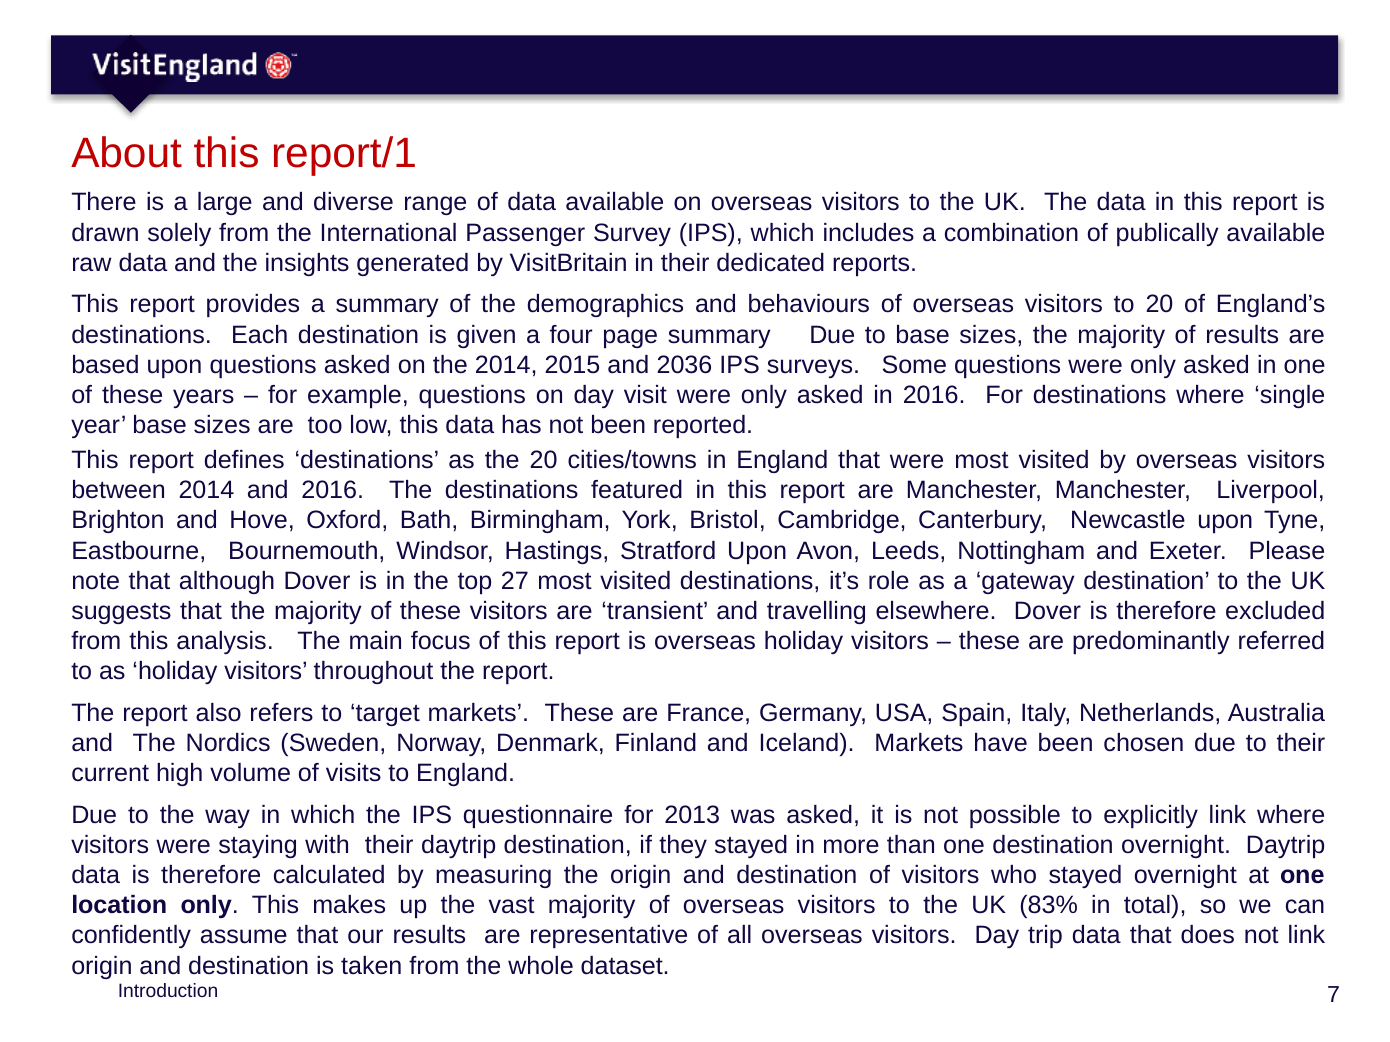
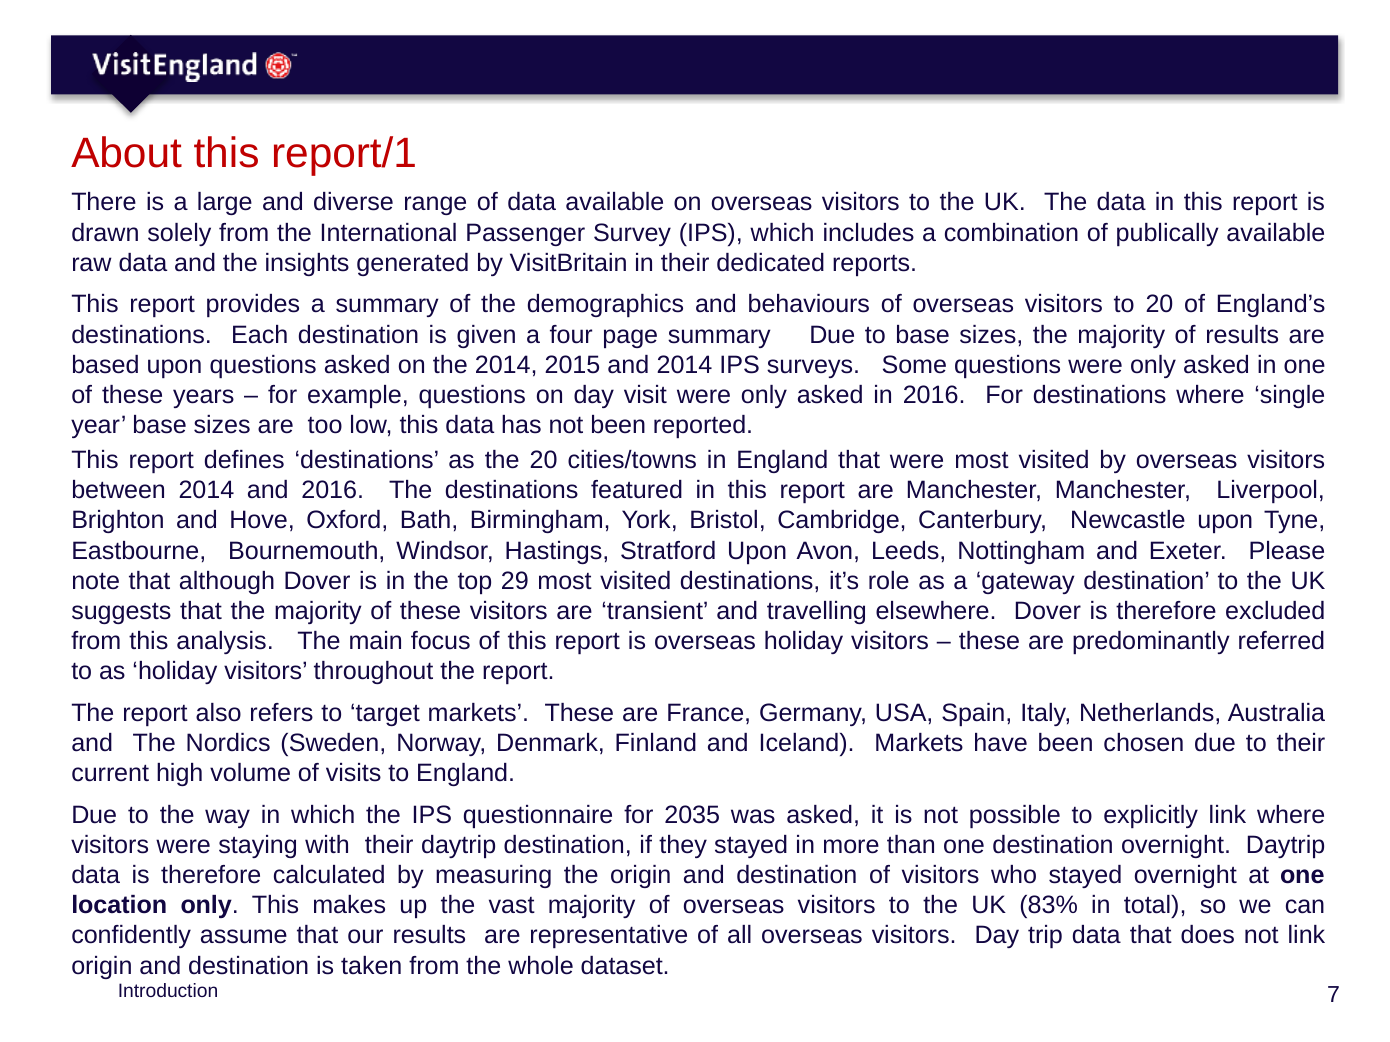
and 2036: 2036 -> 2014 (684, 365)
27: 27 -> 29 (515, 581)
2013: 2013 -> 2035 (692, 815)
